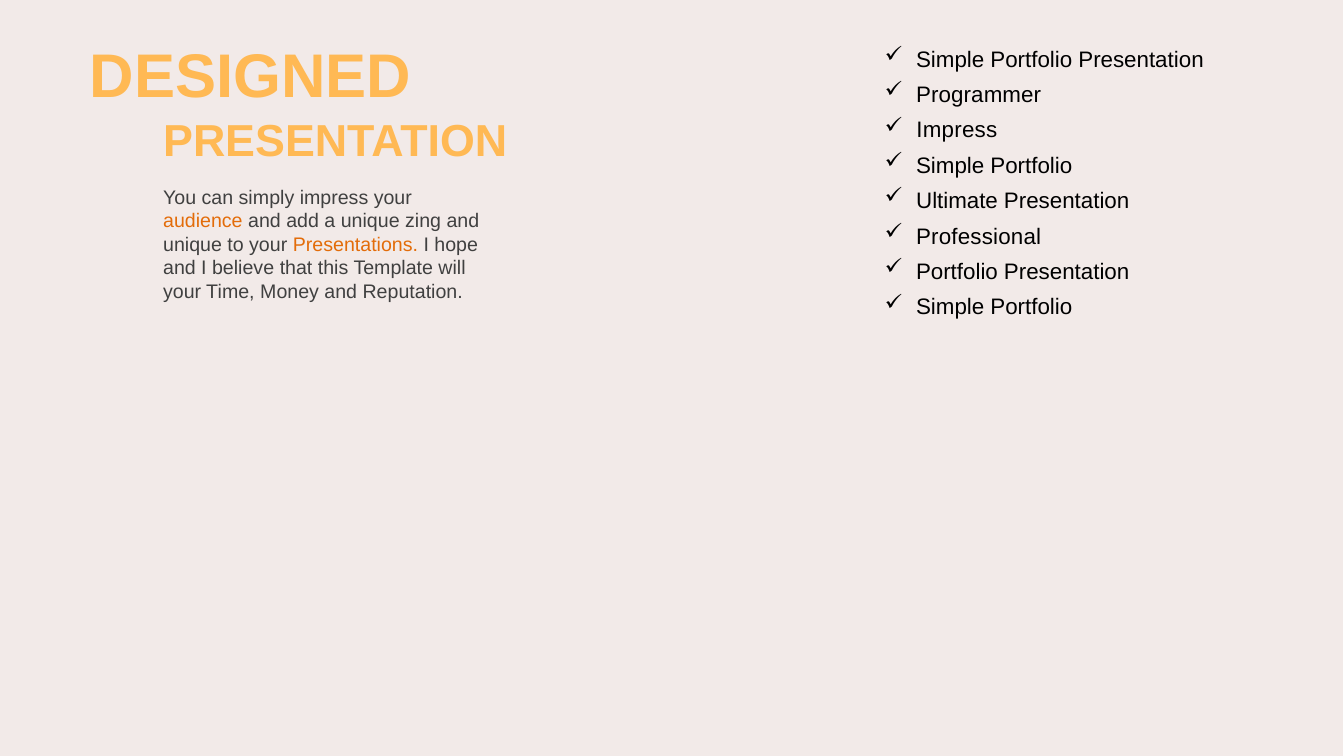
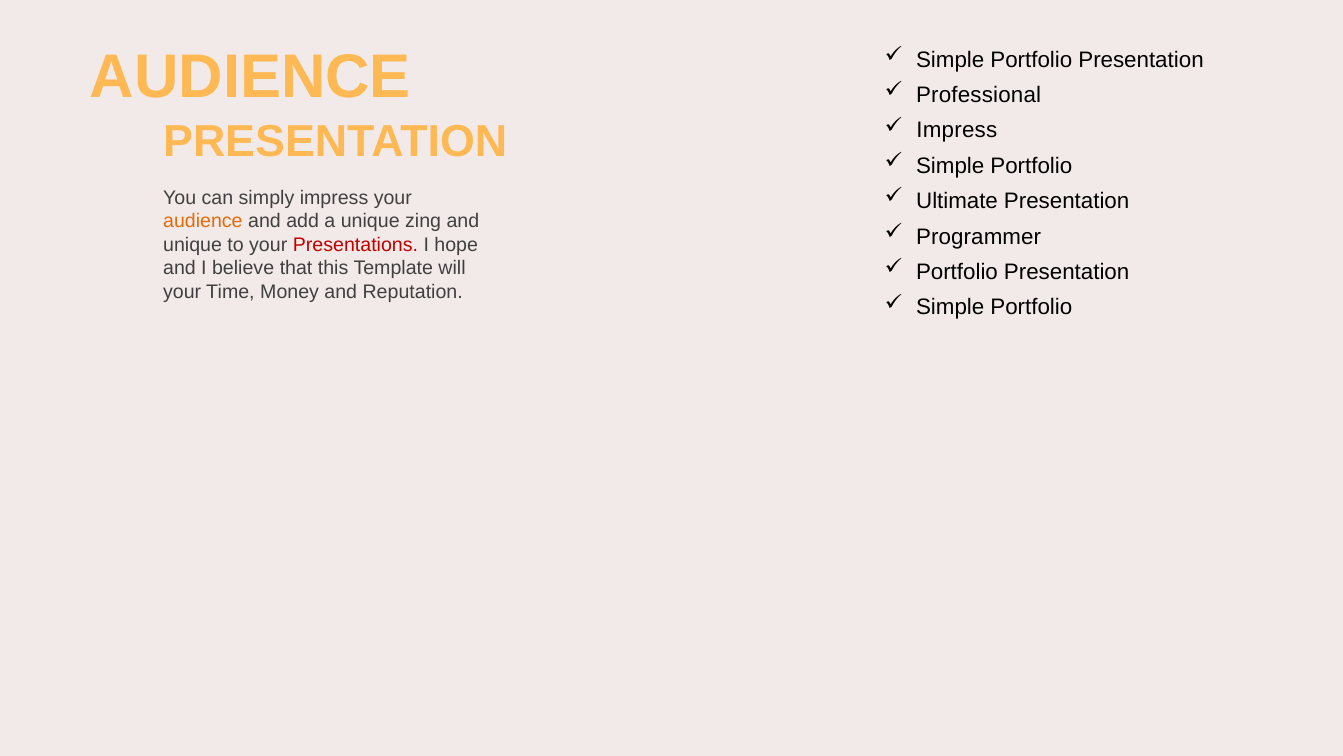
DESIGNED: DESIGNED -> AUDIENCE (250, 78)
Programmer: Programmer -> Professional (979, 95)
Professional: Professional -> Programmer (979, 237)
Presentations colour: orange -> red (355, 245)
